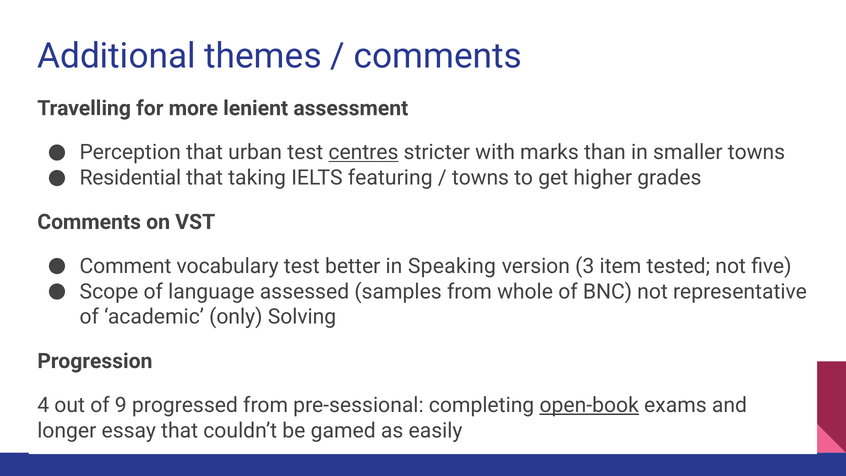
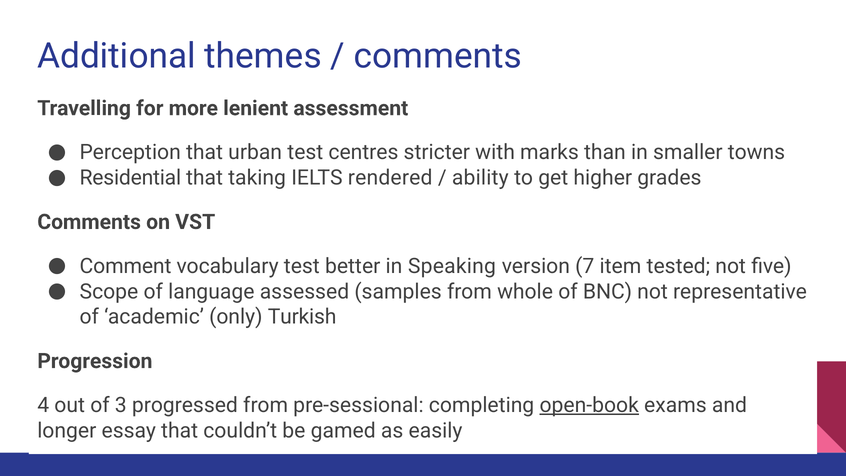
centres underline: present -> none (363, 152)
featuring: featuring -> rendered (390, 178)
towns: towns -> ability (480, 178)
3: 3 -> 7 (585, 266)
Solving: Solving -> Turkish (302, 317)
9: 9 -> 3 (121, 405)
